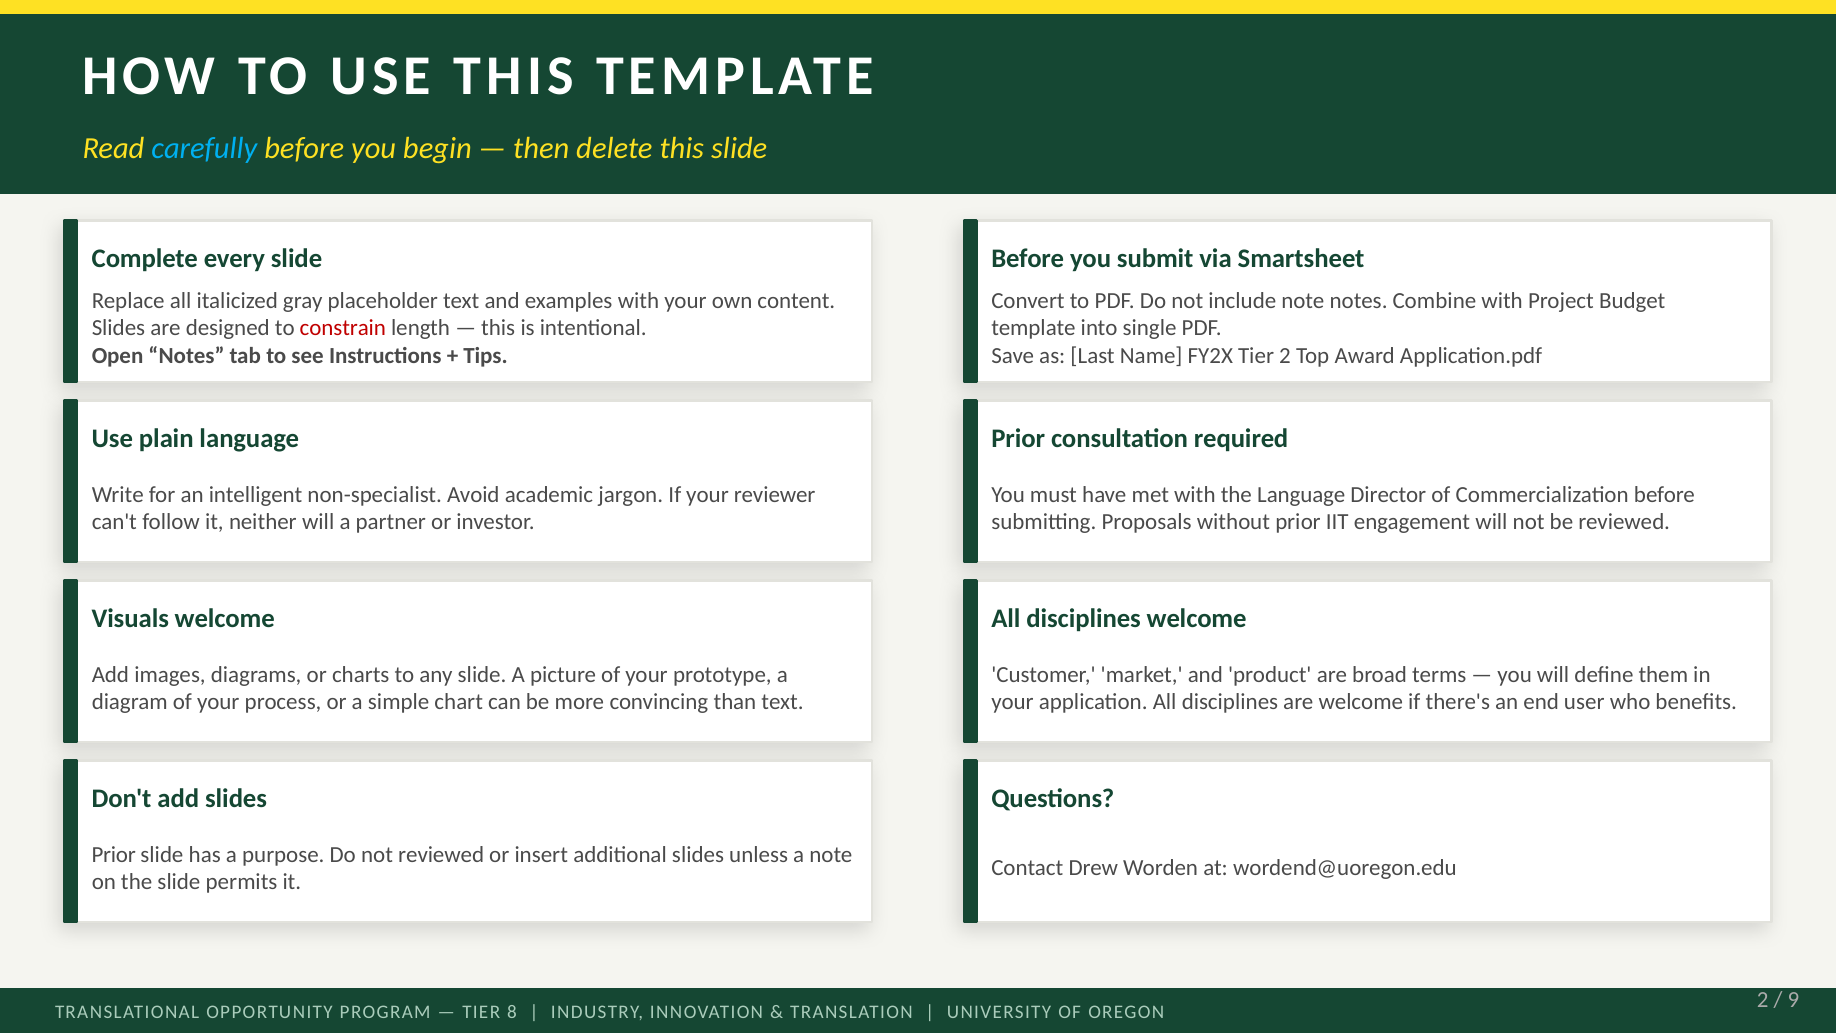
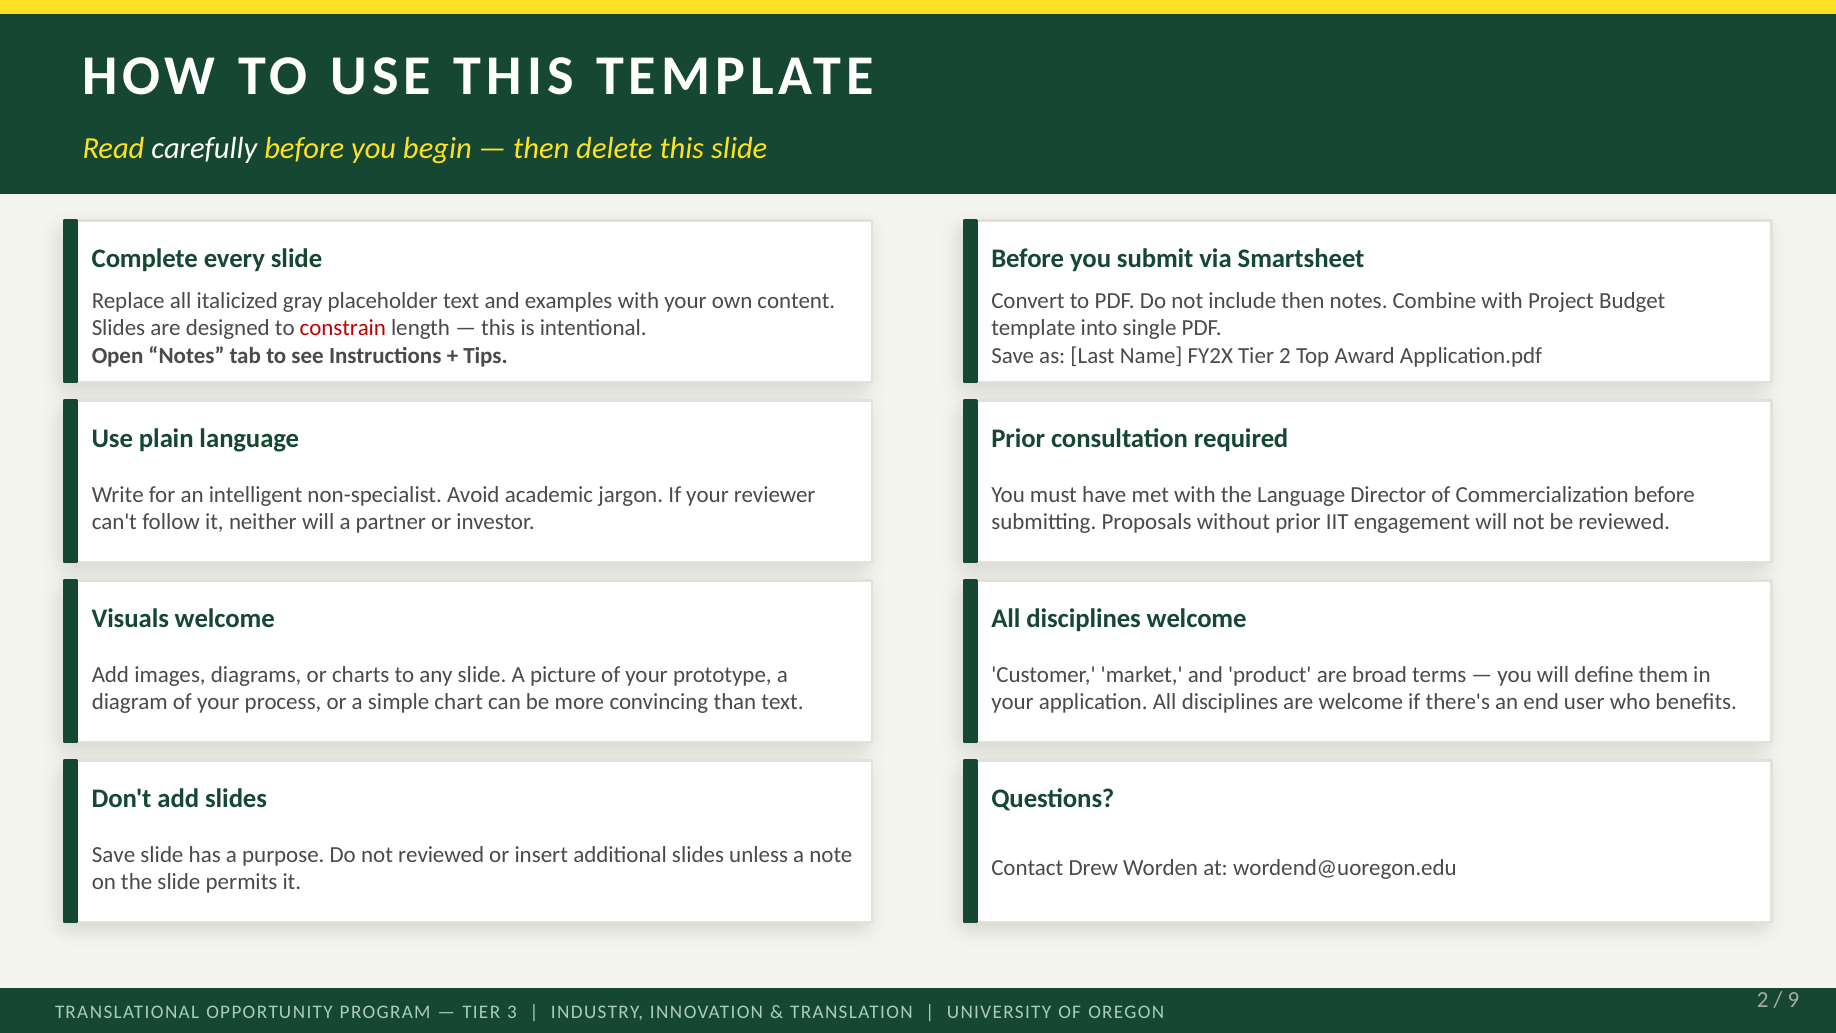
carefully colour: light blue -> white (204, 148)
include note: note -> then (1303, 301)
Prior: Prior -> Save (114, 854)
8: 8 -> 3 (512, 1012)
